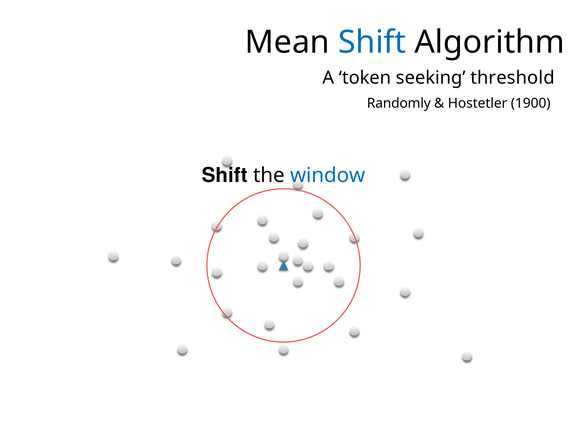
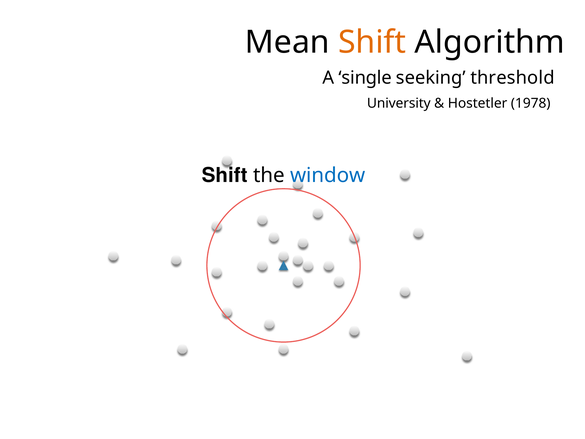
Shift colour: blue -> orange (372, 42)
token: token -> single (365, 78)
Randomly: Randomly -> University (399, 103)
1900: 1900 -> 1978 (531, 103)
